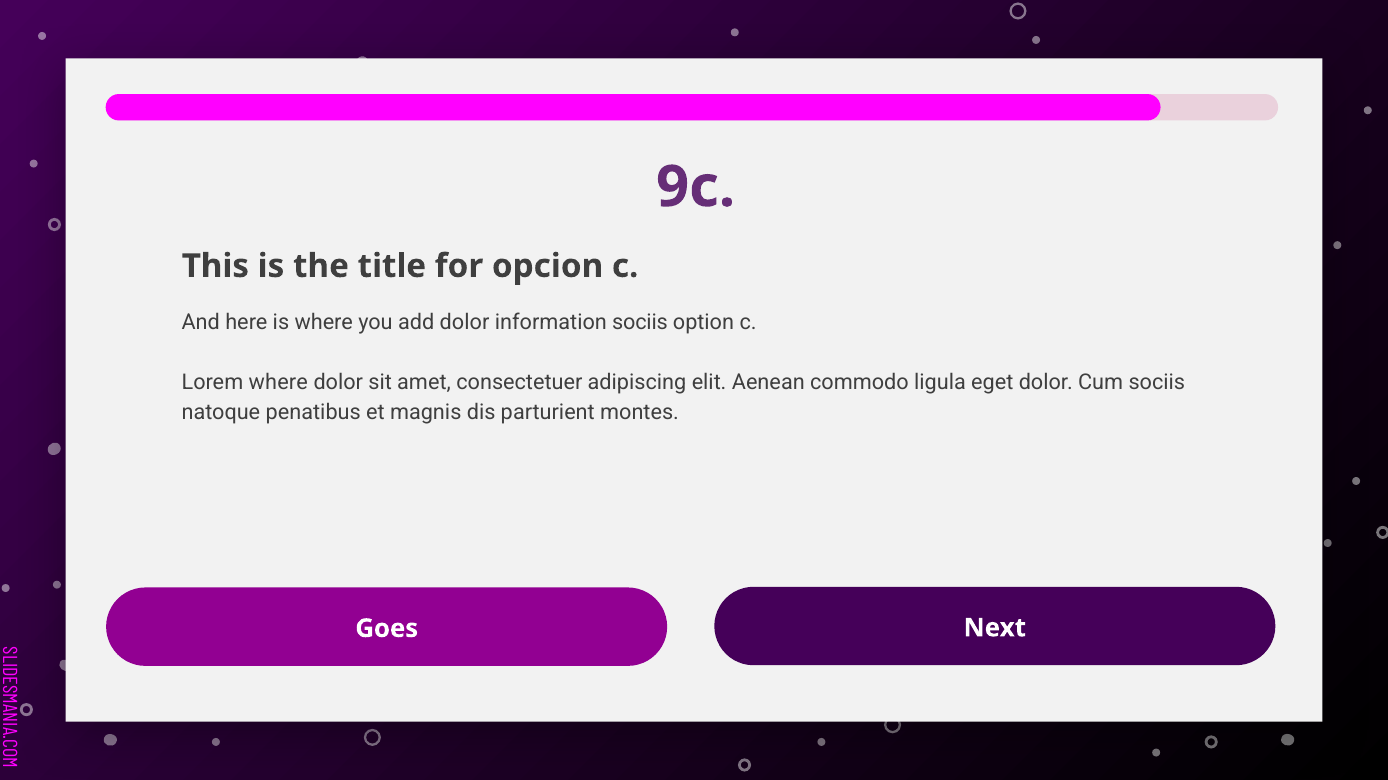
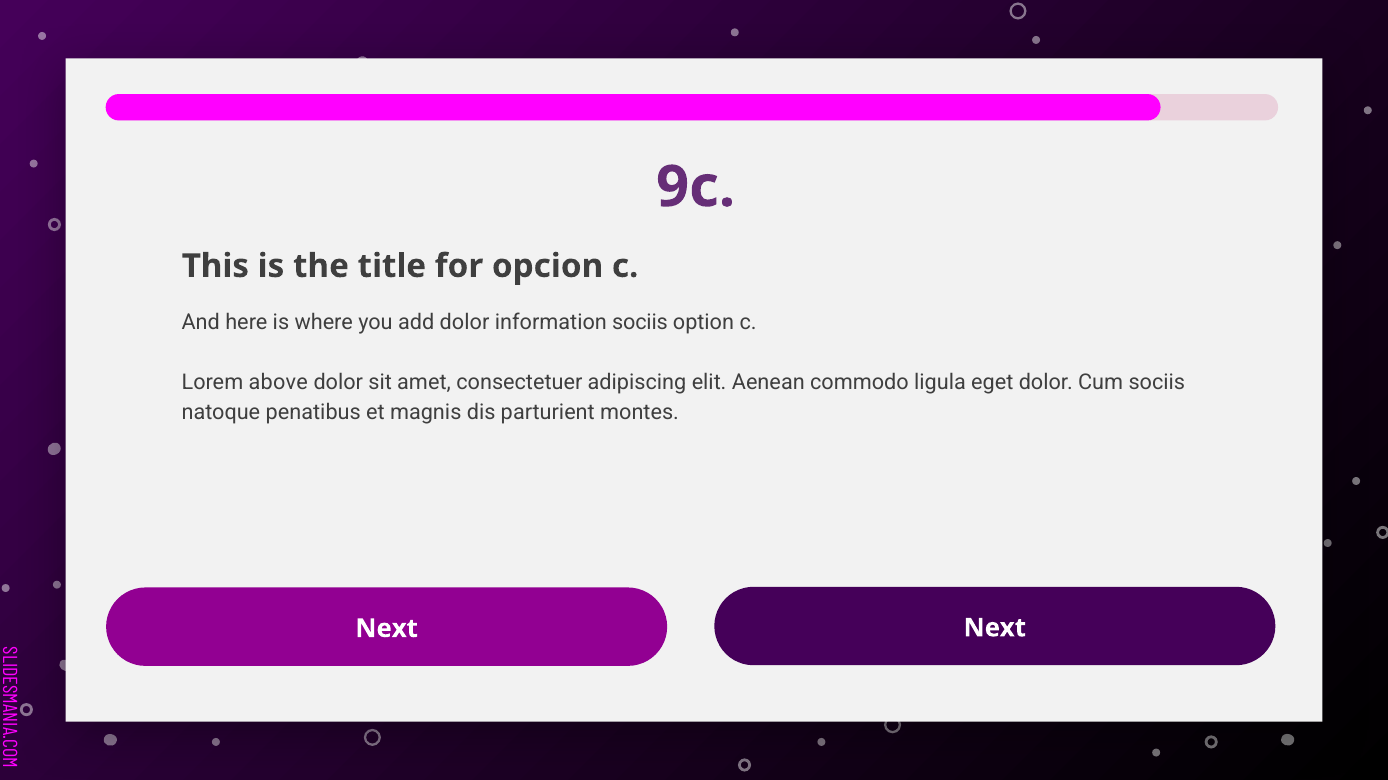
Lorem where: where -> above (278, 382)
Goes: Goes -> Next (387, 629)
